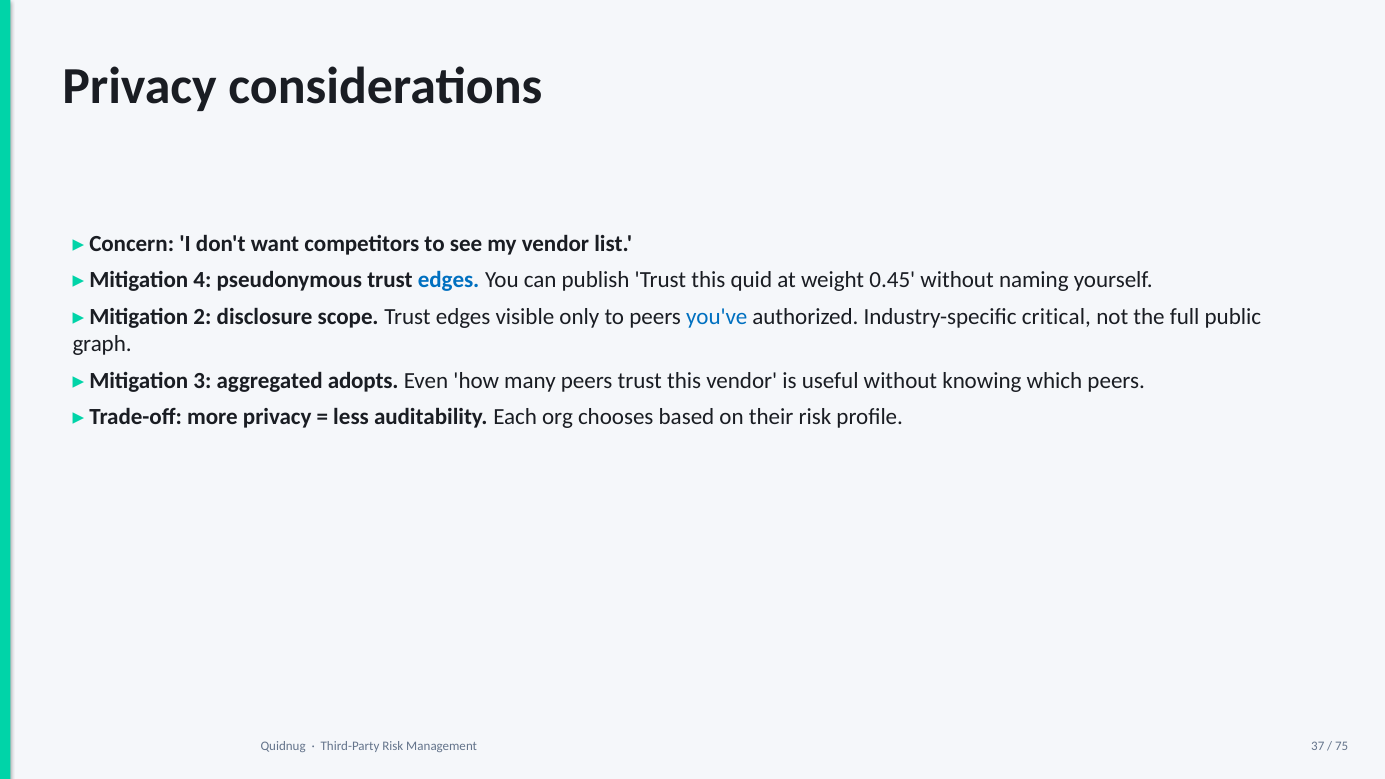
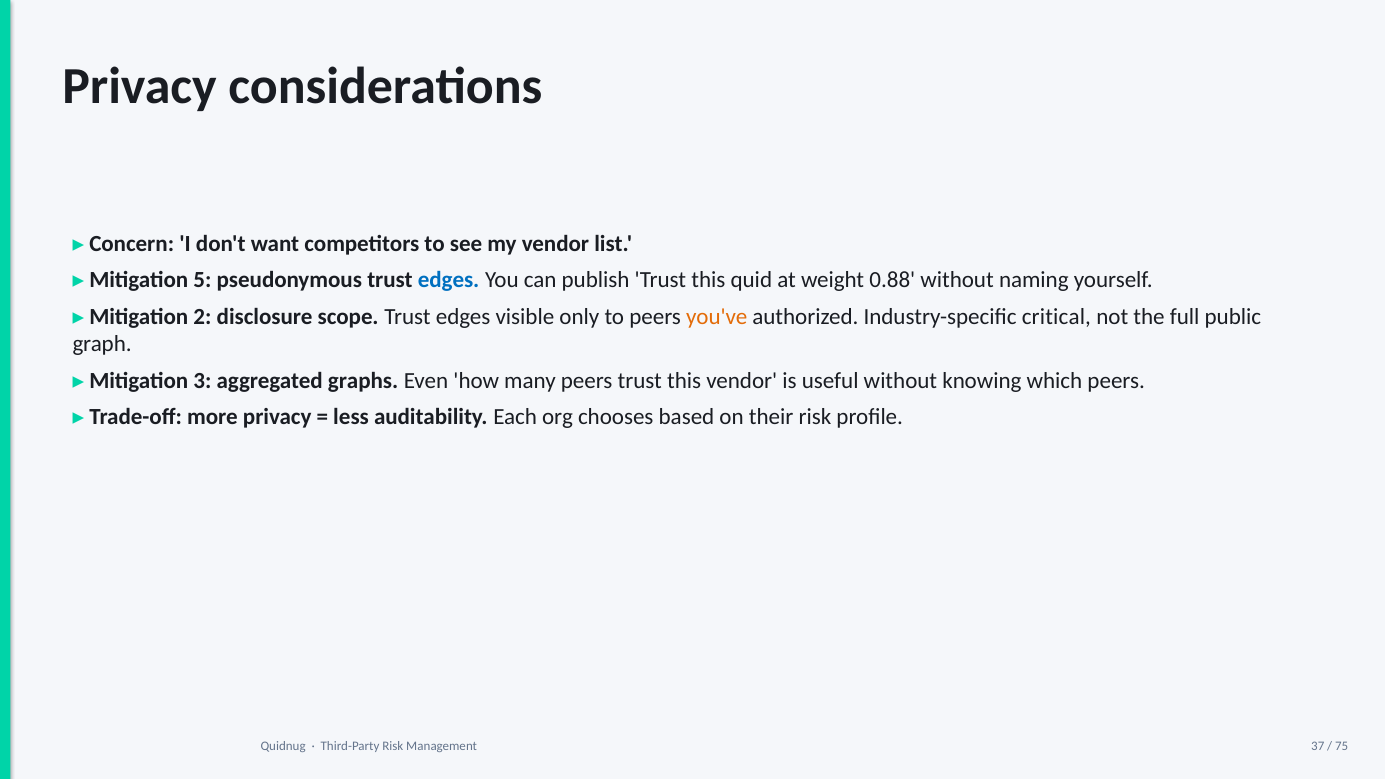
4: 4 -> 5 (202, 280)
0.45: 0.45 -> 0.88 (892, 280)
you've colour: blue -> orange (717, 317)
adopts: adopts -> graphs (363, 381)
